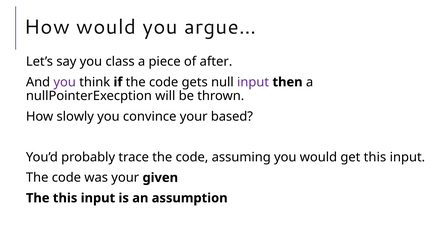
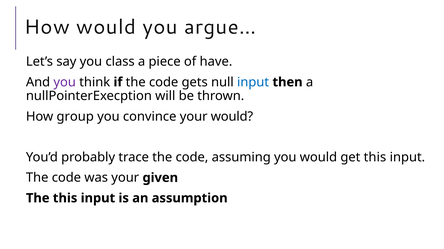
after: after -> have (216, 62)
input colour: purple -> blue (253, 82)
slowly: slowly -> group (75, 117)
your based: based -> would (232, 117)
